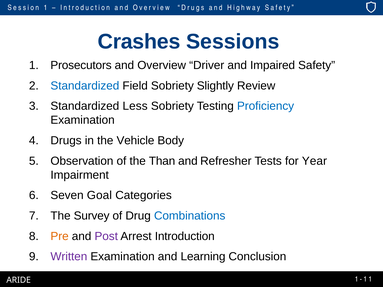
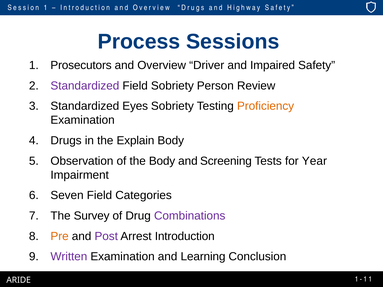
Crashes: Crashes -> Process (139, 42)
Standardized colour: blue -> purple (85, 86)
Slightly: Slightly -> Person (215, 86)
Less: Less -> Eyes (135, 106)
Proficiency colour: blue -> orange (266, 106)
Vehicle: Vehicle -> Explain (135, 141)
the Than: Than -> Body (162, 161)
Refresher: Refresher -> Screening (226, 161)
Seven Goal: Goal -> Field (99, 196)
Combinations colour: blue -> purple (190, 216)
